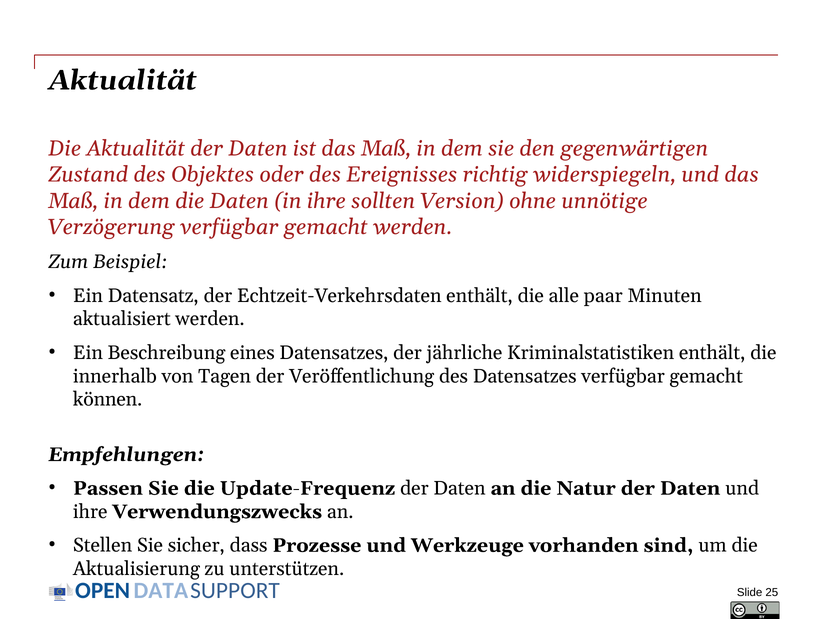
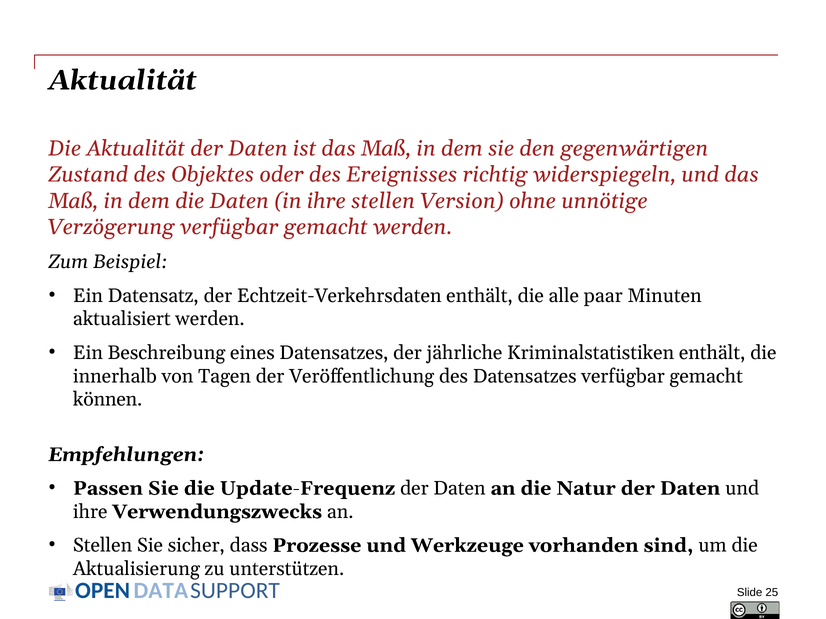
ihre sollten: sollten -> stellen (383, 201)
